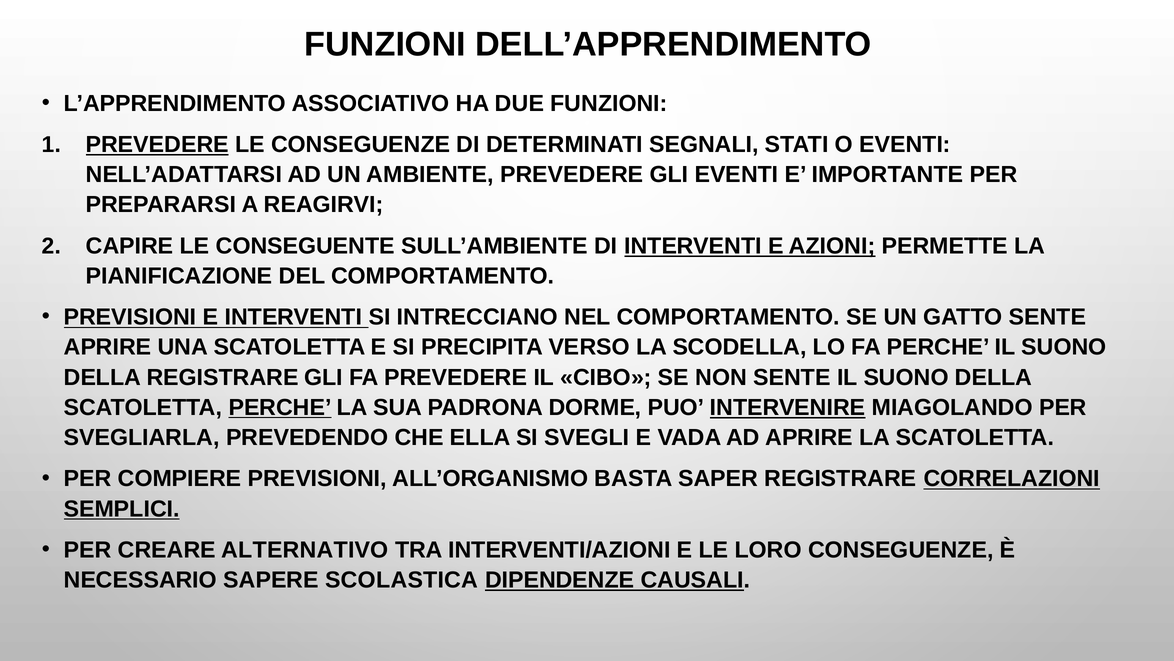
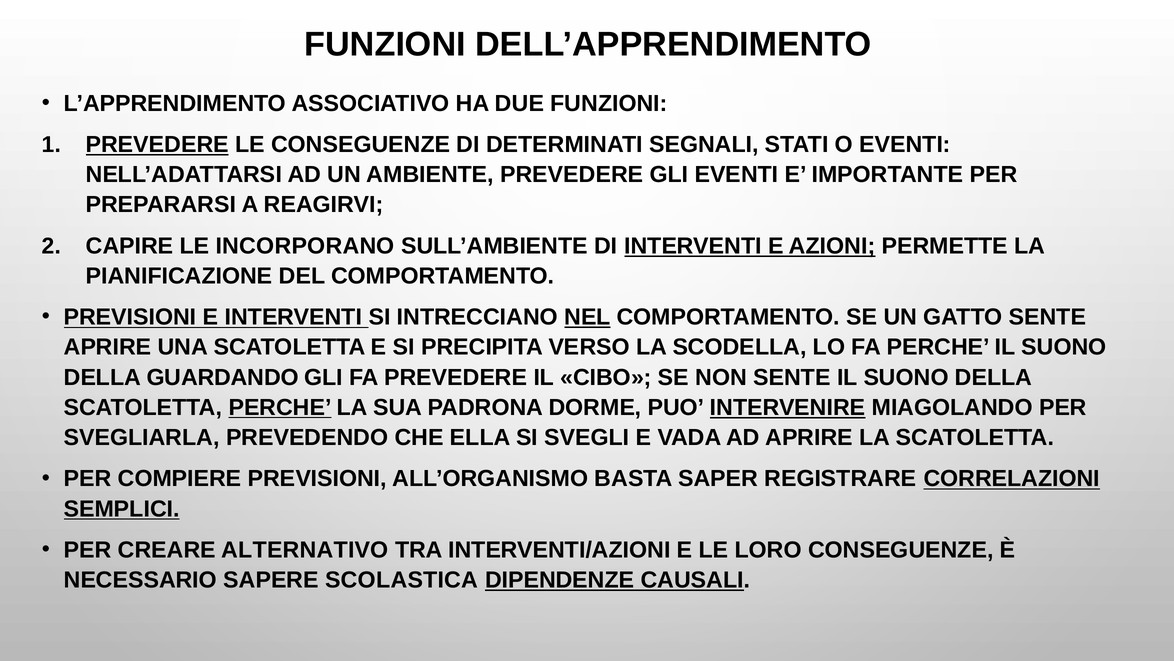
CONSEGUENTE: CONSEGUENTE -> INCORPORANO (305, 246)
NEL underline: none -> present (587, 317)
DELLA REGISTRARE: REGISTRARE -> GUARDANDO (223, 377)
